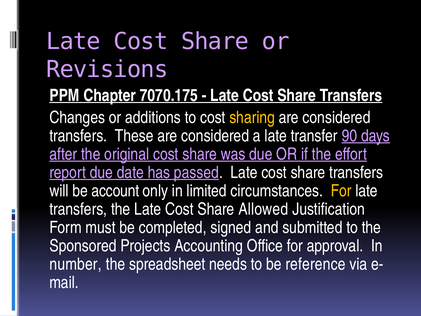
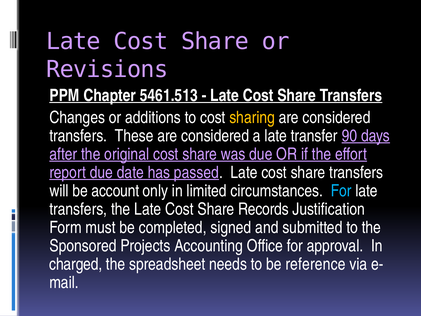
7070.175: 7070.175 -> 5461.513 (169, 96)
For colour: yellow -> light blue (341, 191)
Allowed: Allowed -> Records (263, 209)
number: number -> charged (76, 264)
